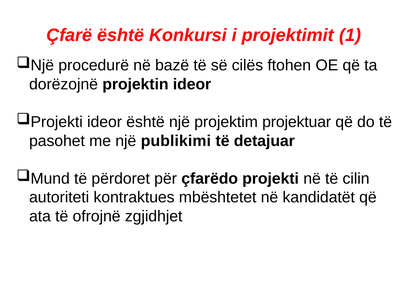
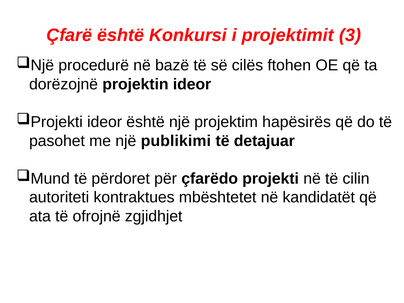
1: 1 -> 3 (350, 35)
projektuar: projektuar -> hapësirës (297, 122)
